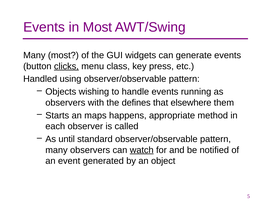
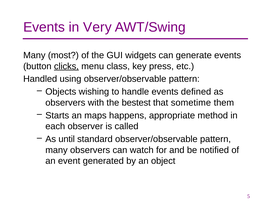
in Most: Most -> Very (97, 27)
running: running -> defined (196, 92)
defines: defines -> bestest (136, 103)
elsewhere: elsewhere -> sometime (191, 103)
watch underline: present -> none (142, 150)
